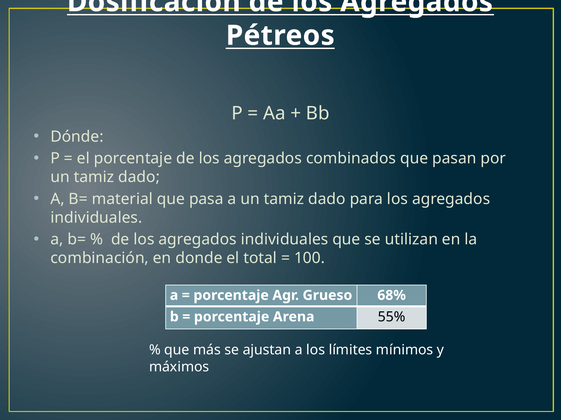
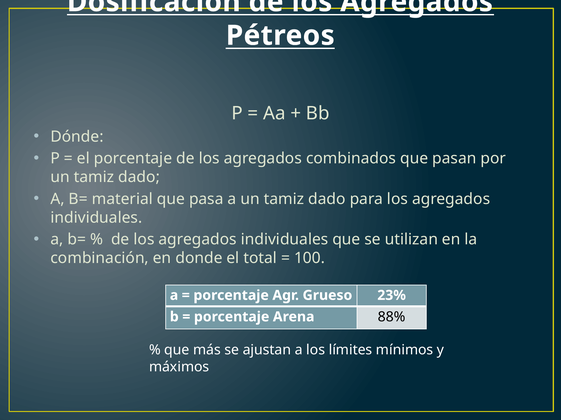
68%: 68% -> 23% (392, 296)
55%: 55% -> 88% (392, 317)
